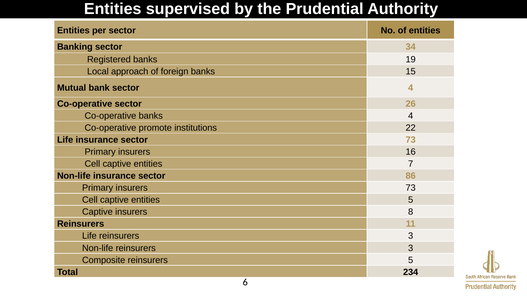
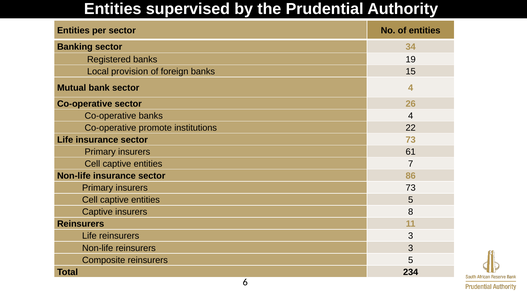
approach: approach -> provision (130, 72)
16: 16 -> 61 (411, 152)
